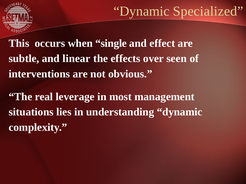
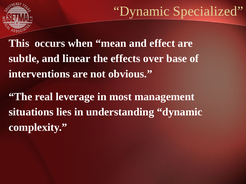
single: single -> mean (111, 43)
seen: seen -> base (177, 59)
